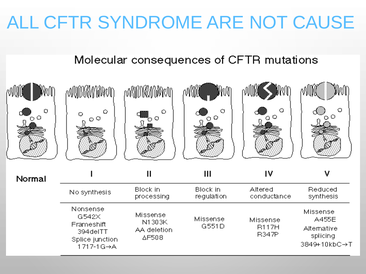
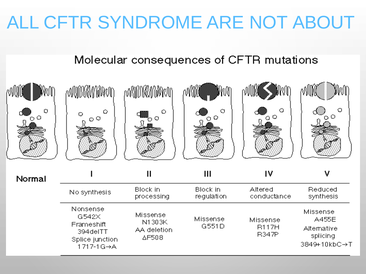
CAUSE: CAUSE -> ABOUT (324, 23)
